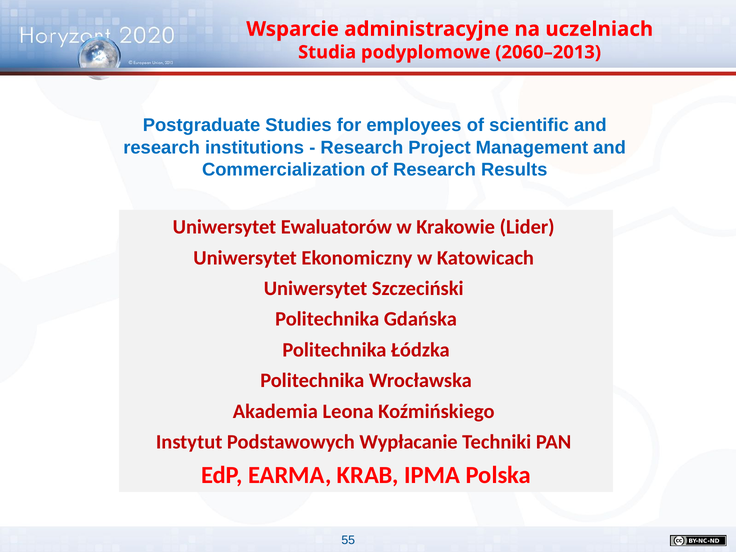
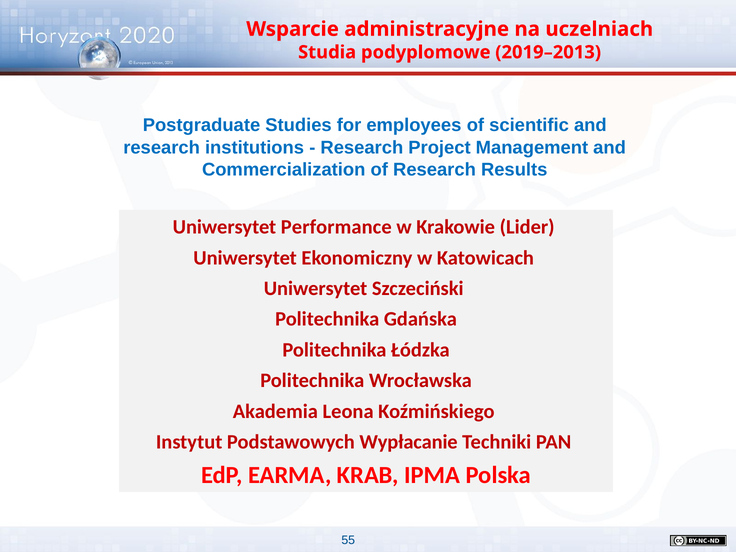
2060–2013: 2060–2013 -> 2019–2013 (548, 52)
Ewaluatorów: Ewaluatorów -> Performance (336, 227)
